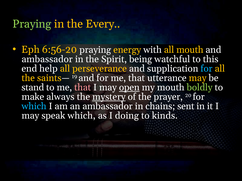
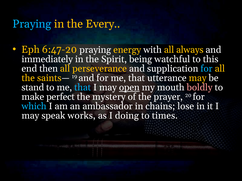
Praying colour: light green -> light blue (32, 24)
6:56-20: 6:56-20 -> 6:47-20 (60, 50)
all mouth: mouth -> always (190, 50)
ambassador: ambassador -> immediately (47, 59)
help: help -> then (49, 69)
that colour: pink -> light blue (83, 88)
boldly colour: light green -> pink (200, 88)
always: always -> perfect (61, 97)
mystery underline: present -> none (109, 97)
sent: sent -> lose (186, 106)
speak which: which -> works (82, 116)
kinds: kinds -> times (165, 116)
